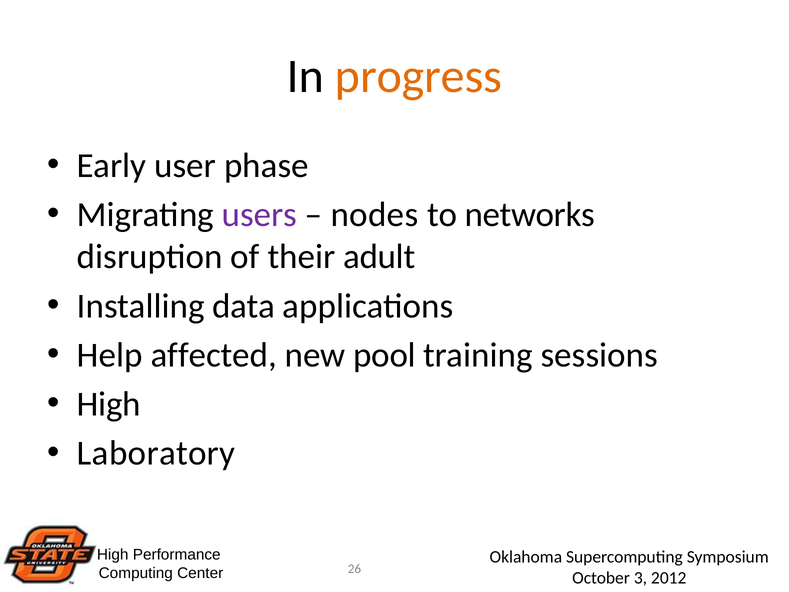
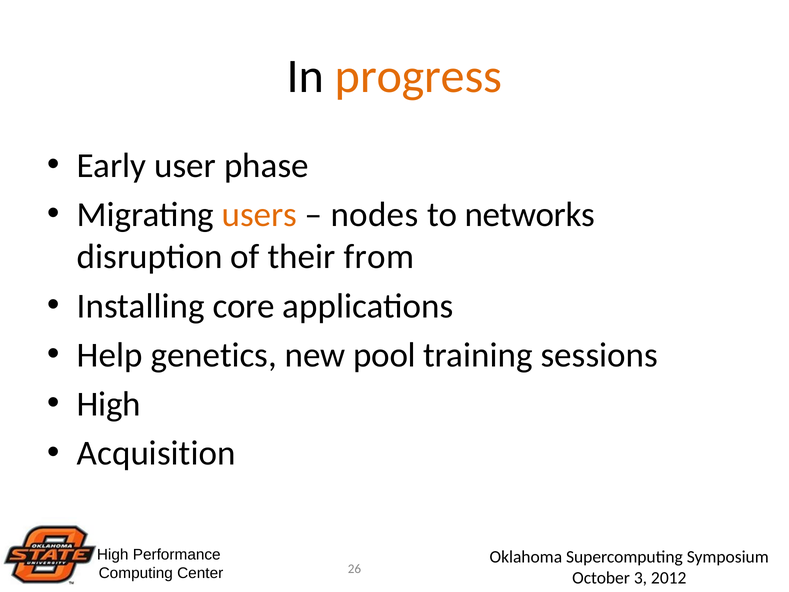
users colour: purple -> orange (259, 215)
adult: adult -> from (379, 257)
data: data -> core (244, 306)
affected: affected -> genetics (214, 355)
Laboratory: Laboratory -> Acquisition (156, 453)
